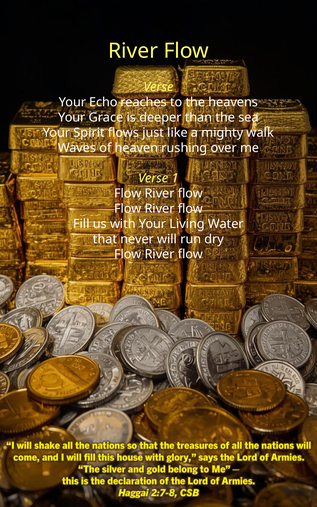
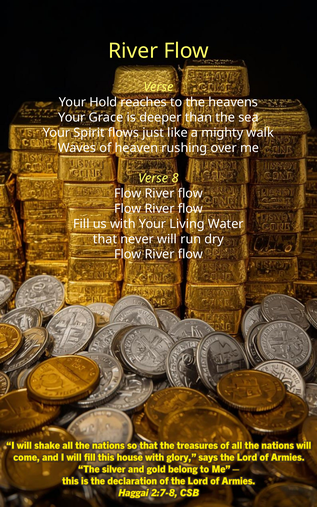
Echo: Echo -> Hold (103, 102)
1: 1 -> 8 (175, 178)
